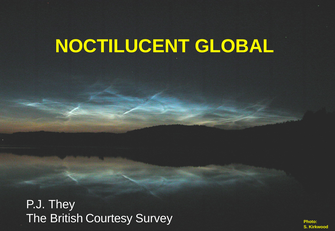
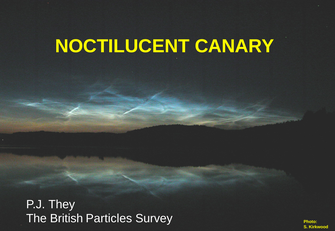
GLOBAL: GLOBAL -> CANARY (234, 46)
Courtesy: Courtesy -> Particles (109, 218)
